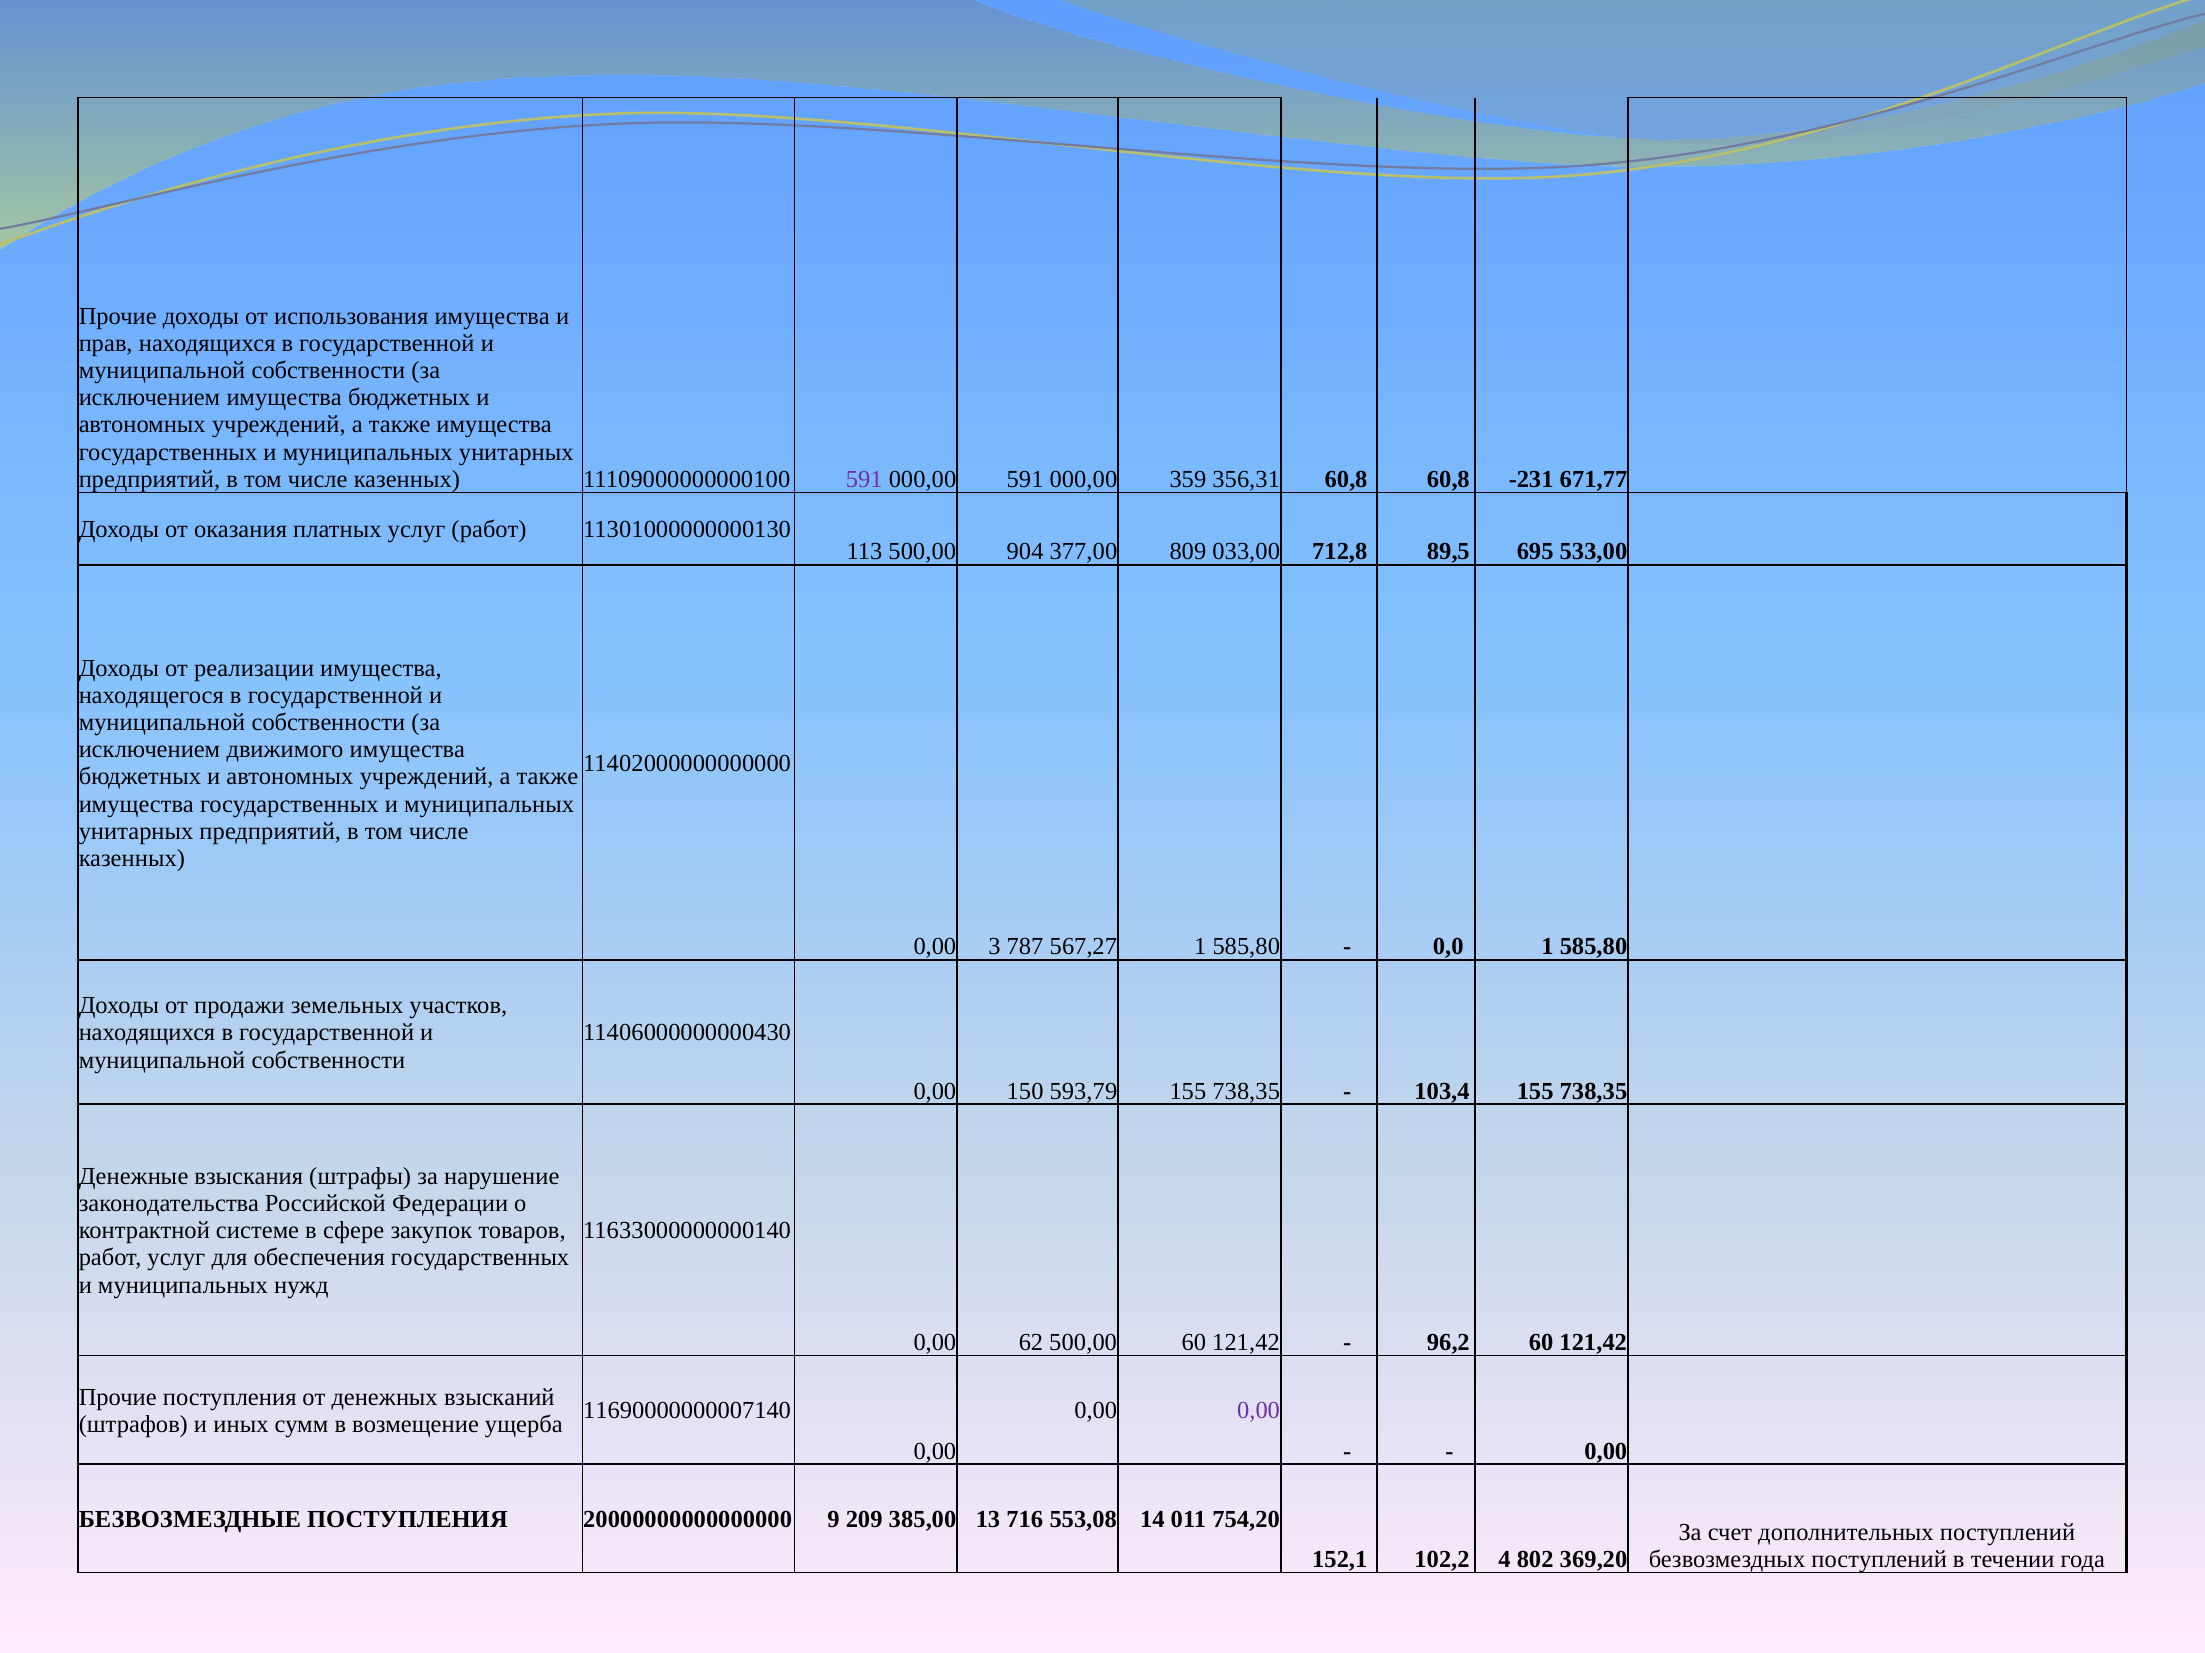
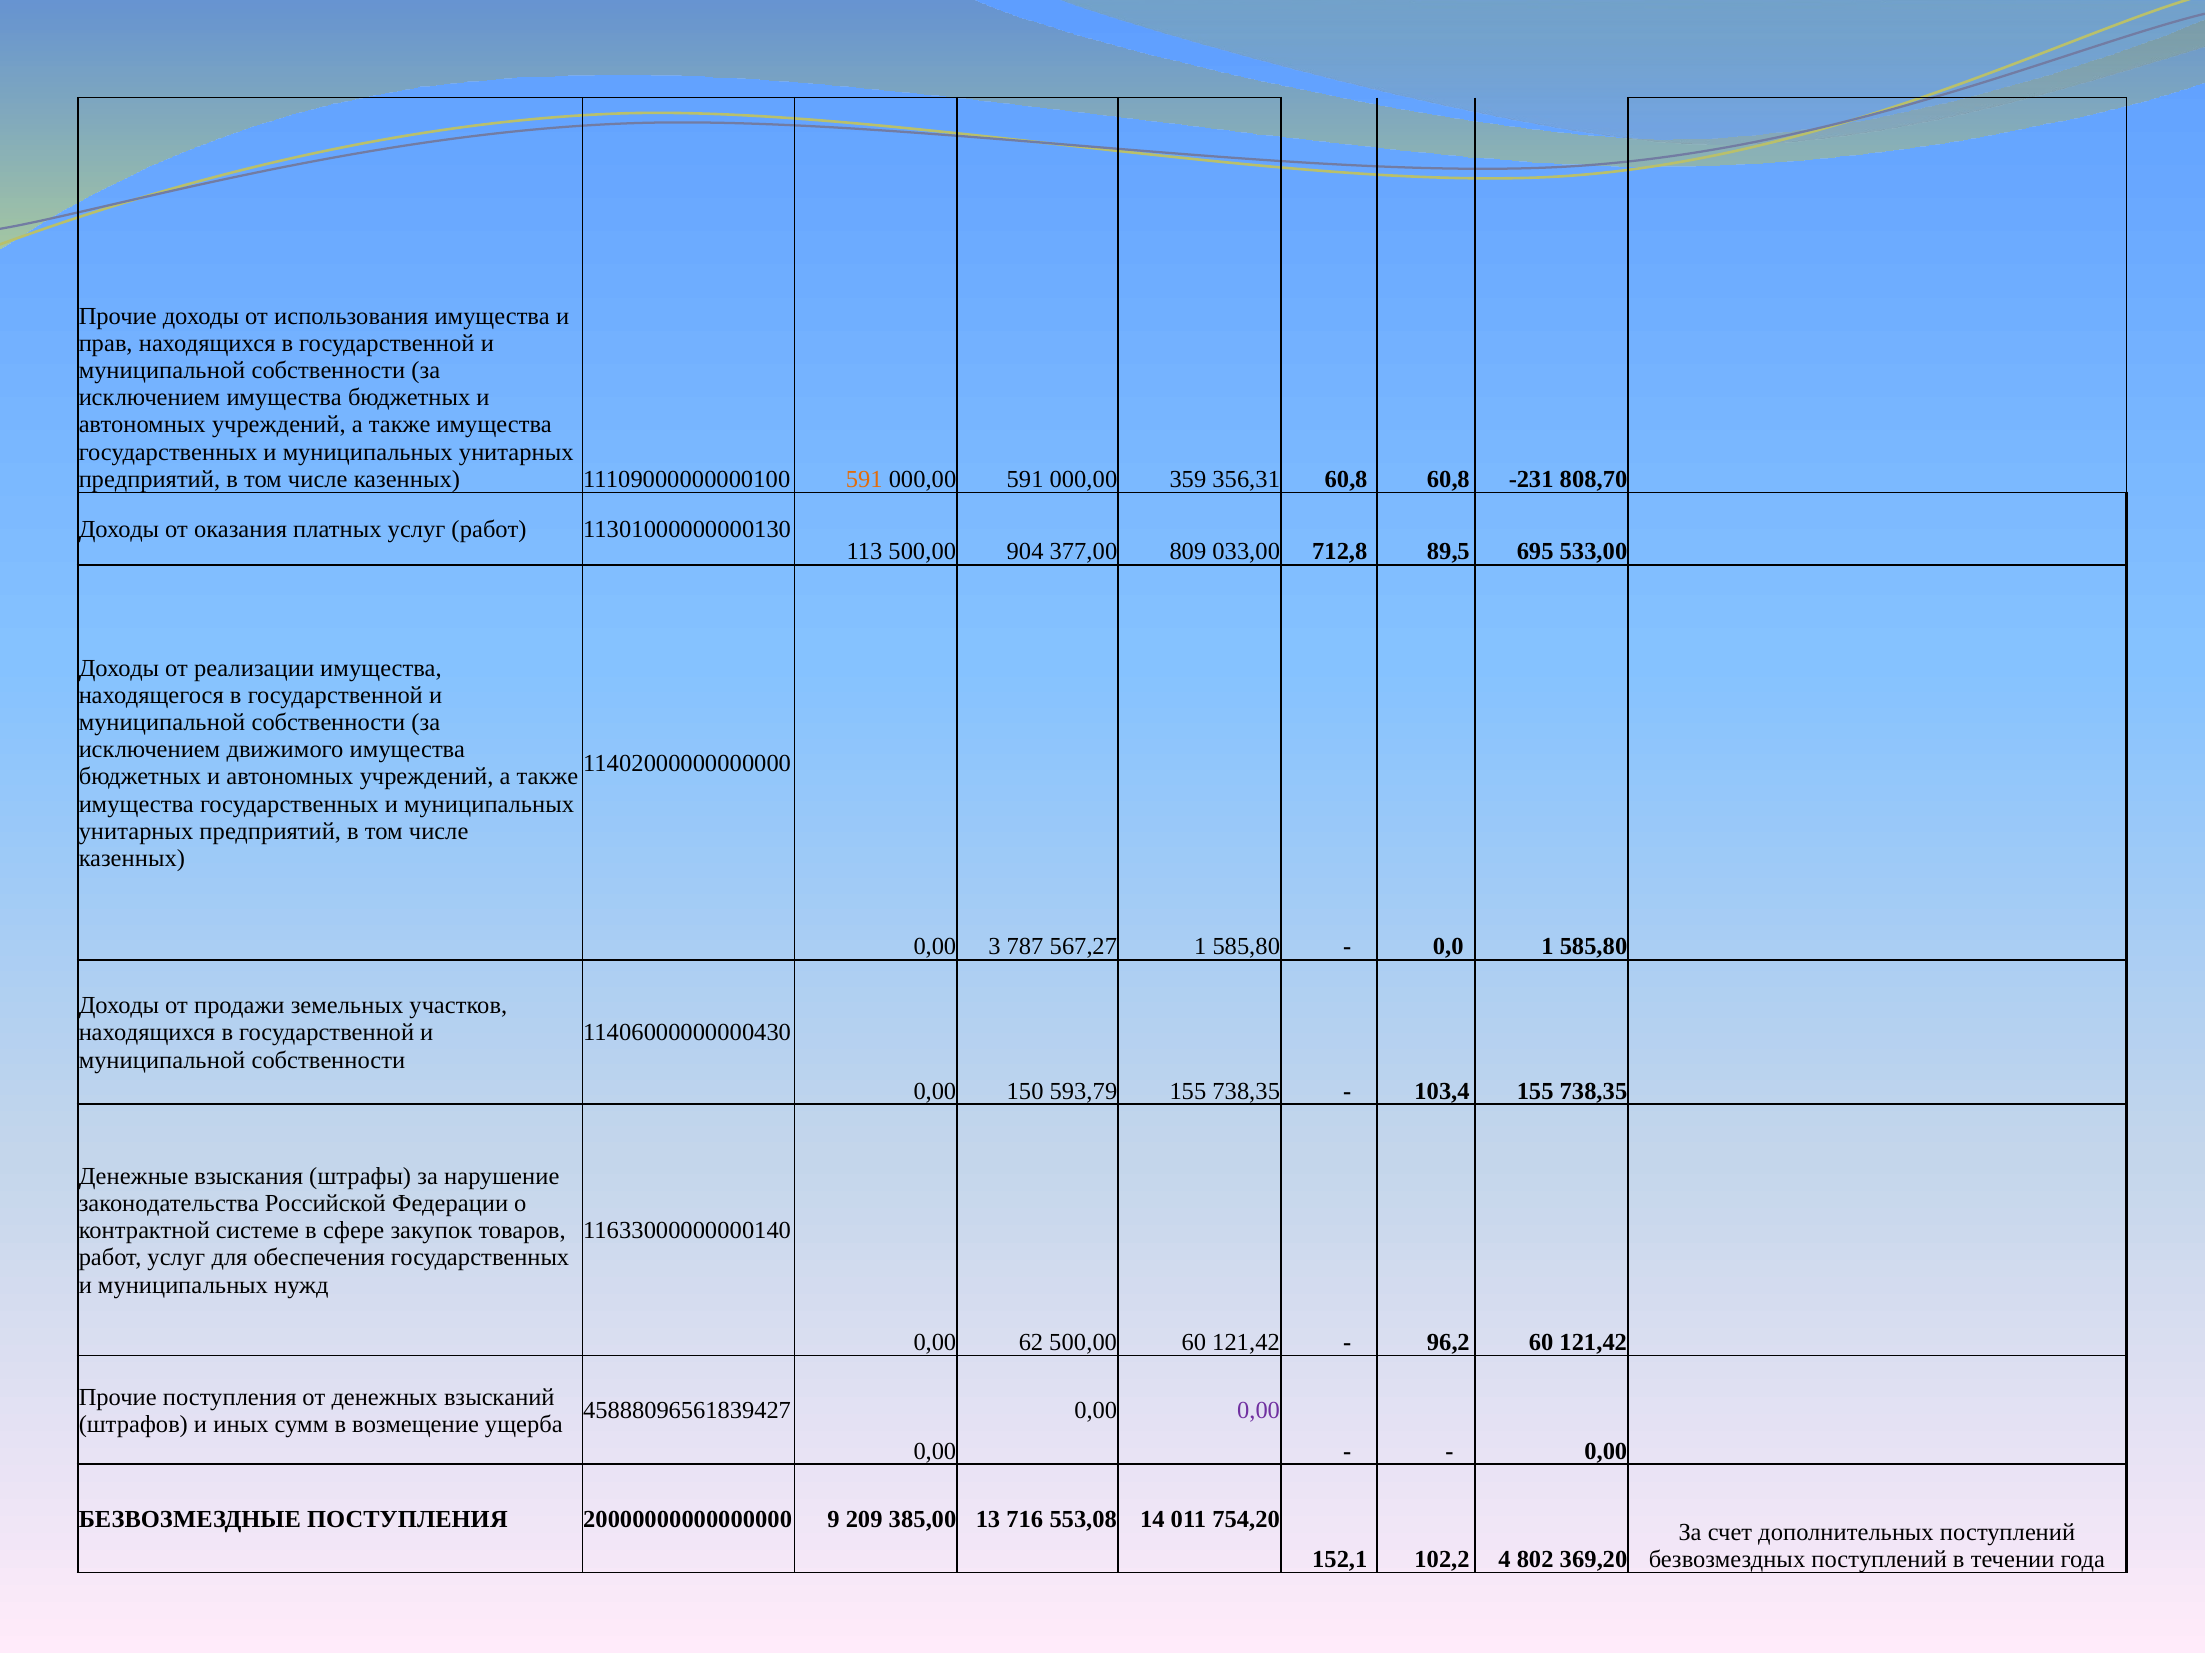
591 colour: purple -> orange (864, 479)
671,77: 671,77 -> 808,70 (1594, 479)
11690000000007140: 11690000000007140 -> 45888096561839427 (687, 1411)
